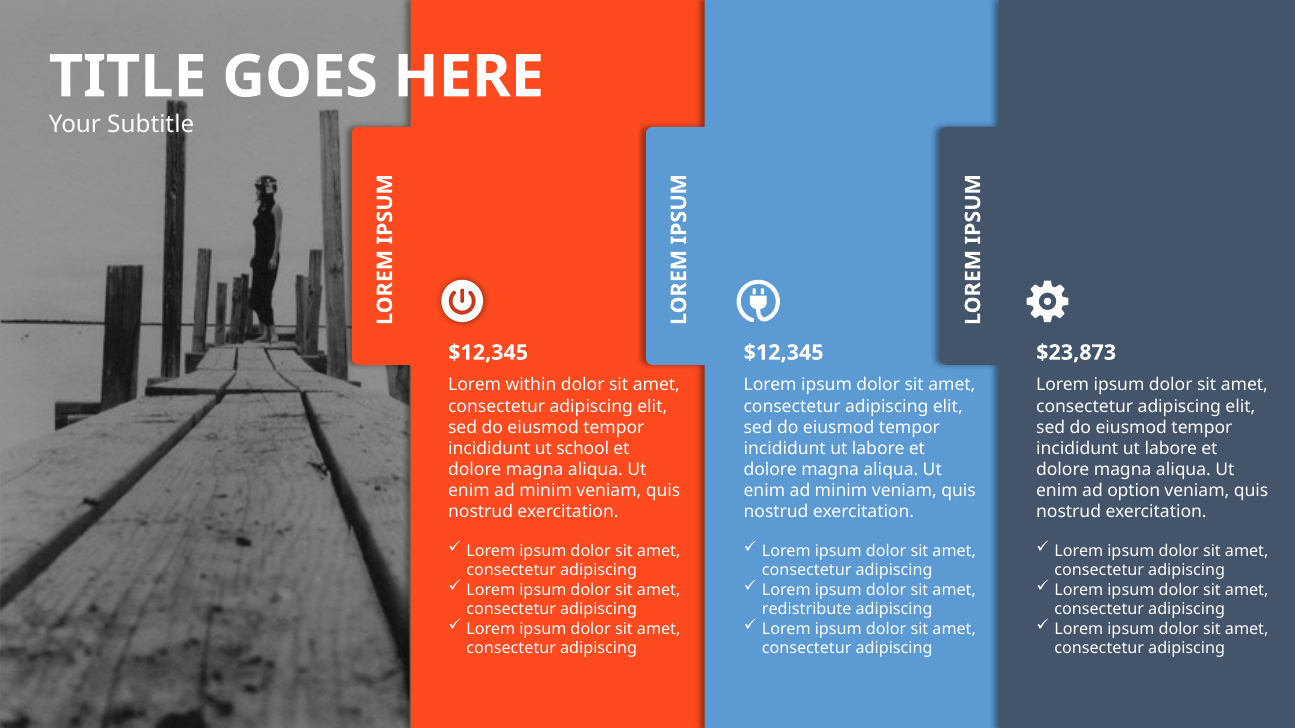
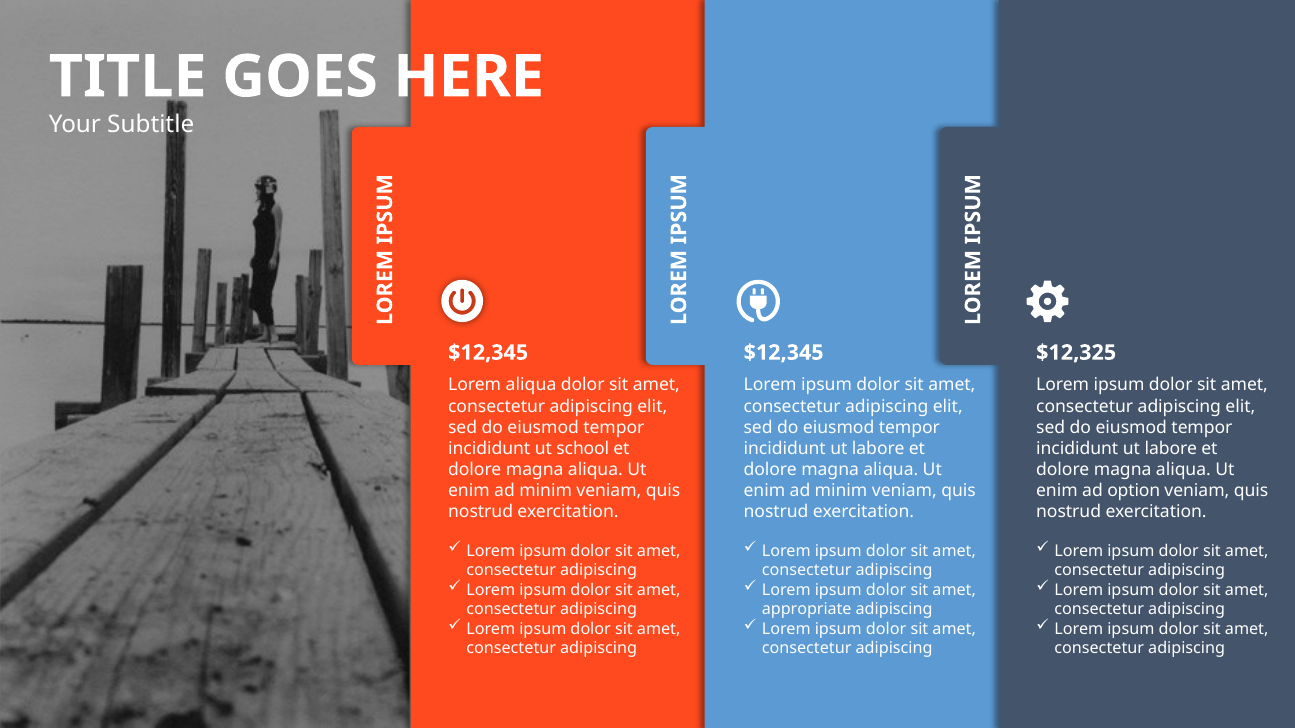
$23,873: $23,873 -> $12,325 (1076, 353)
Lorem within: within -> aliqua (531, 385)
redistribute: redistribute -> appropriate (807, 610)
